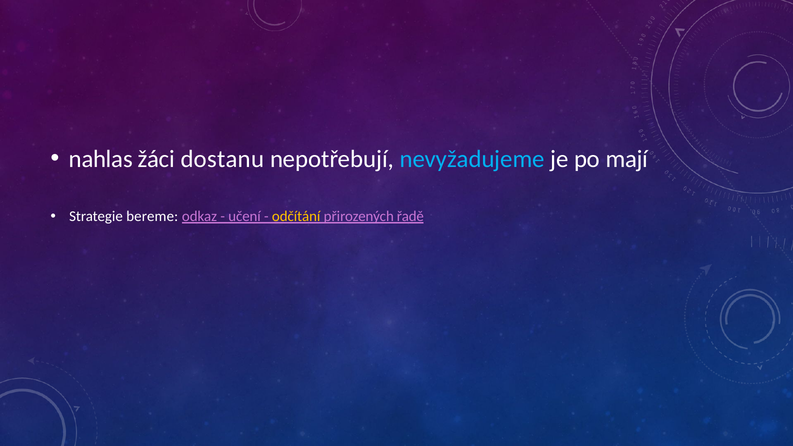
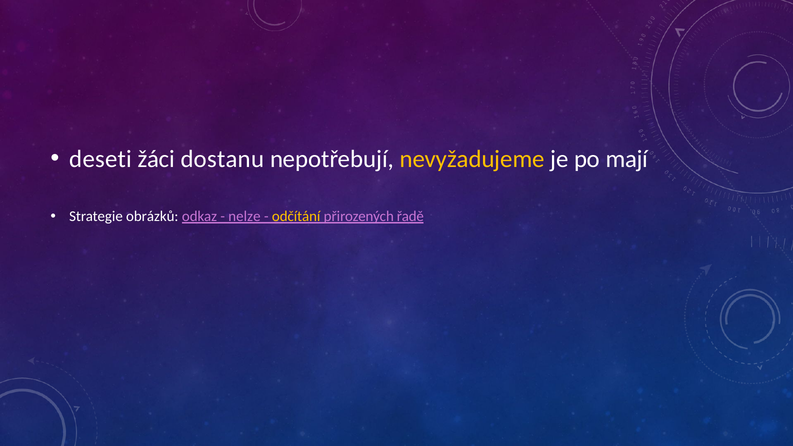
nahlas: nahlas -> deseti (101, 159)
nevyžadujeme colour: light blue -> yellow (472, 159)
bereme: bereme -> obrázků (152, 216)
učení: učení -> nelze (244, 216)
